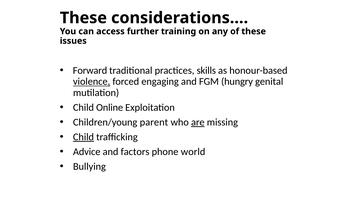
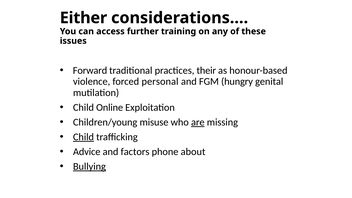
These: These -> Either (83, 18)
skills: skills -> their (206, 70)
violence underline: present -> none (92, 82)
engaging: engaging -> personal (160, 82)
parent: parent -> misuse (154, 122)
world: world -> about (193, 152)
Bullying underline: none -> present (89, 166)
